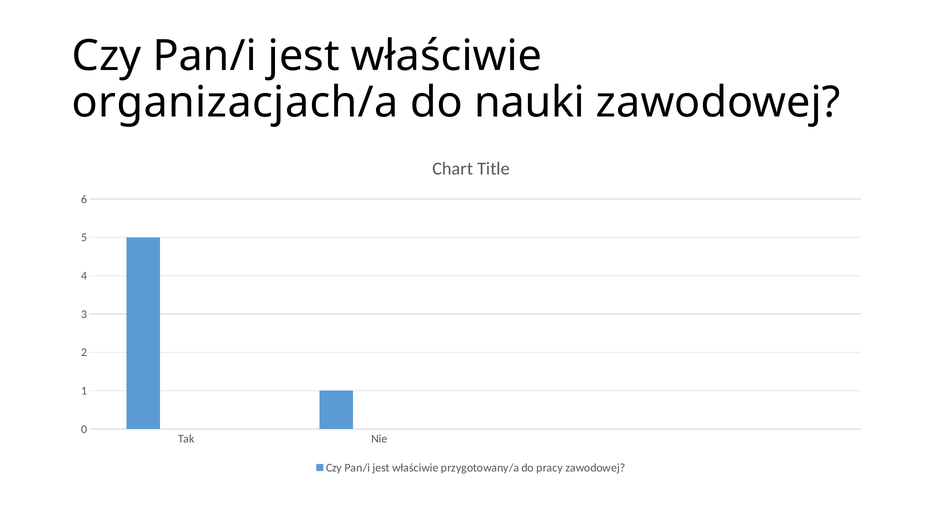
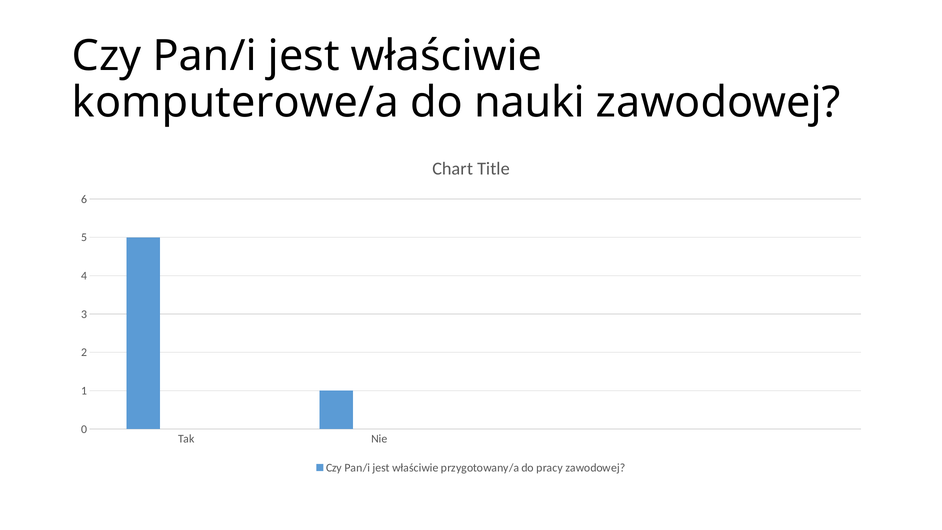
organizacjach/a: organizacjach/a -> komputerowe/a (235, 102)
